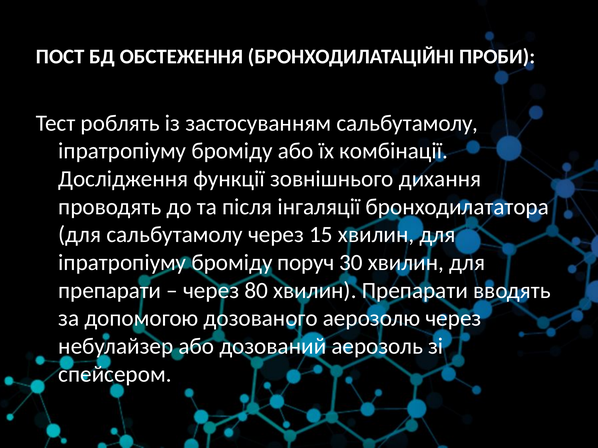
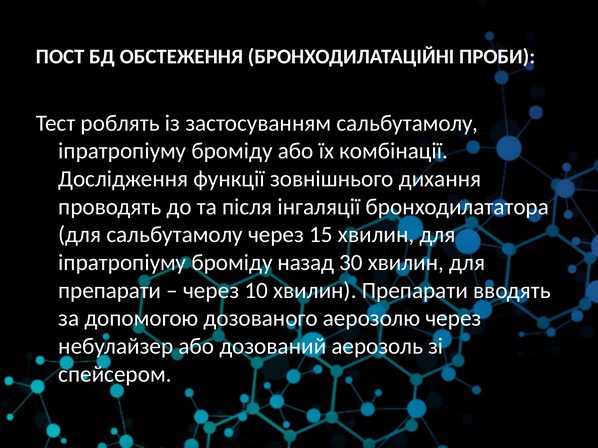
поруч: поруч -> назад (306, 263)
80: 80 -> 10 (256, 291)
